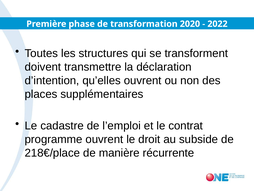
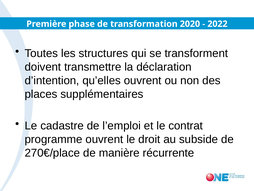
218€/place: 218€/place -> 270€/place (52, 153)
